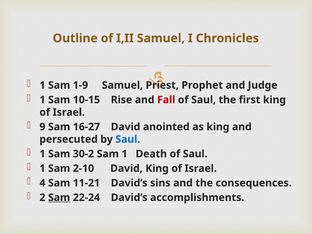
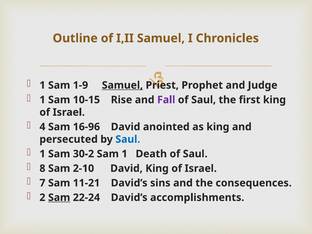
Samuel underline: none -> present (122, 85)
Fall colour: red -> purple (166, 100)
9: 9 -> 4 (42, 127)
16-27: 16-27 -> 16-96 (86, 127)
1: 1 -> 8 (42, 168)
4: 4 -> 7 (42, 183)
